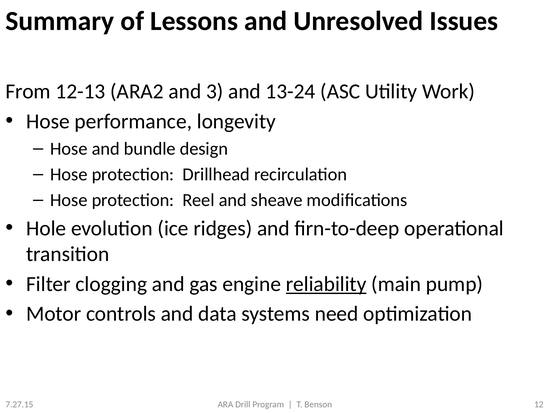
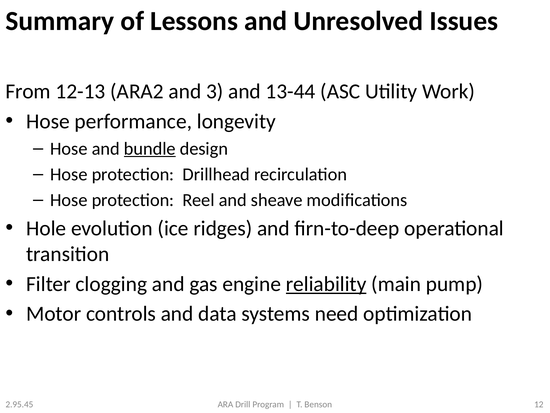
13-24: 13-24 -> 13-44 (291, 91)
bundle underline: none -> present (150, 149)
7.27.15: 7.27.15 -> 2.95.45 (19, 404)
